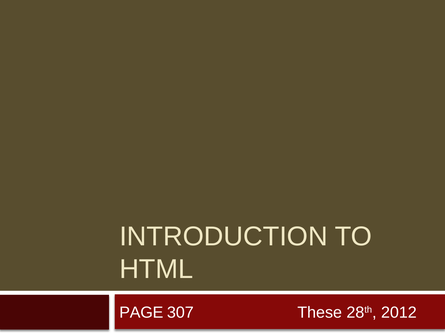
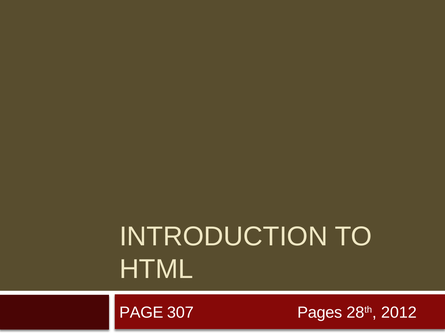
These: These -> Pages (320, 312)
